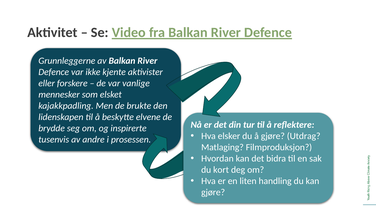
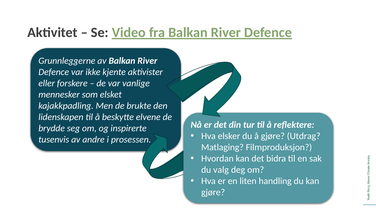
kort: kort -> valg (221, 170)
